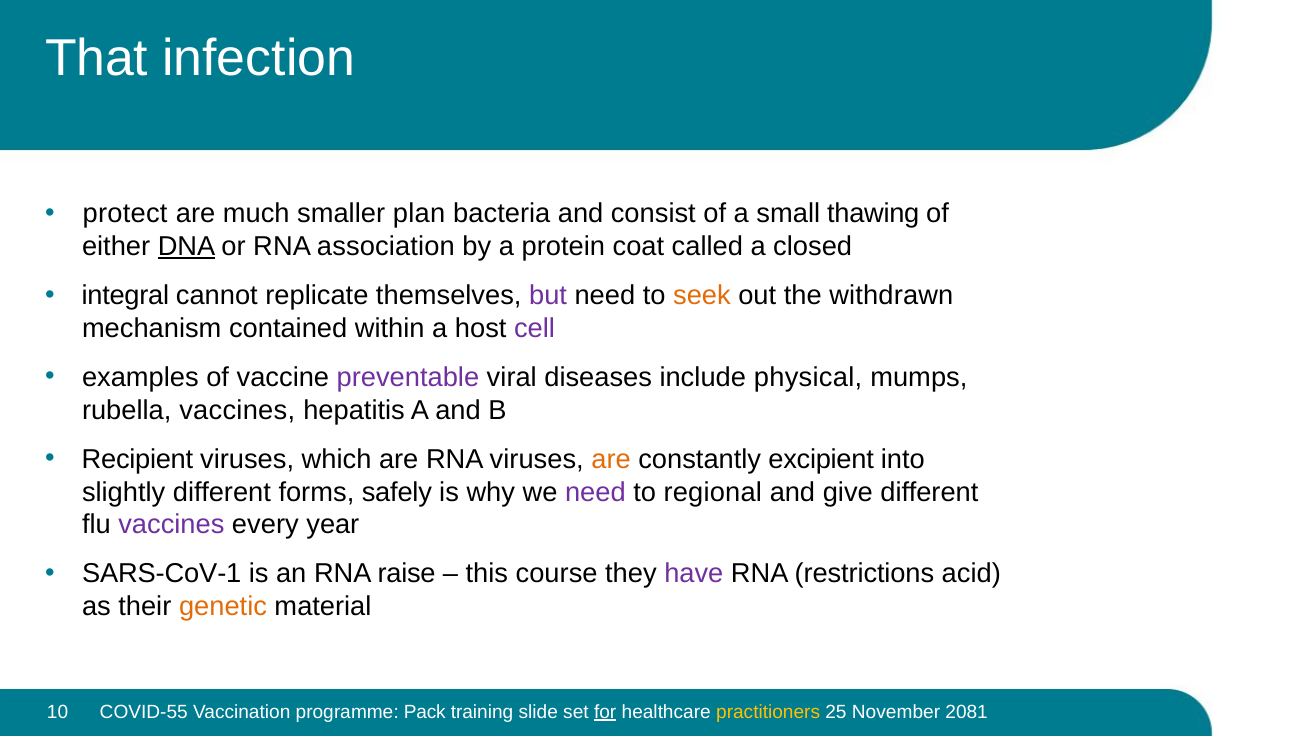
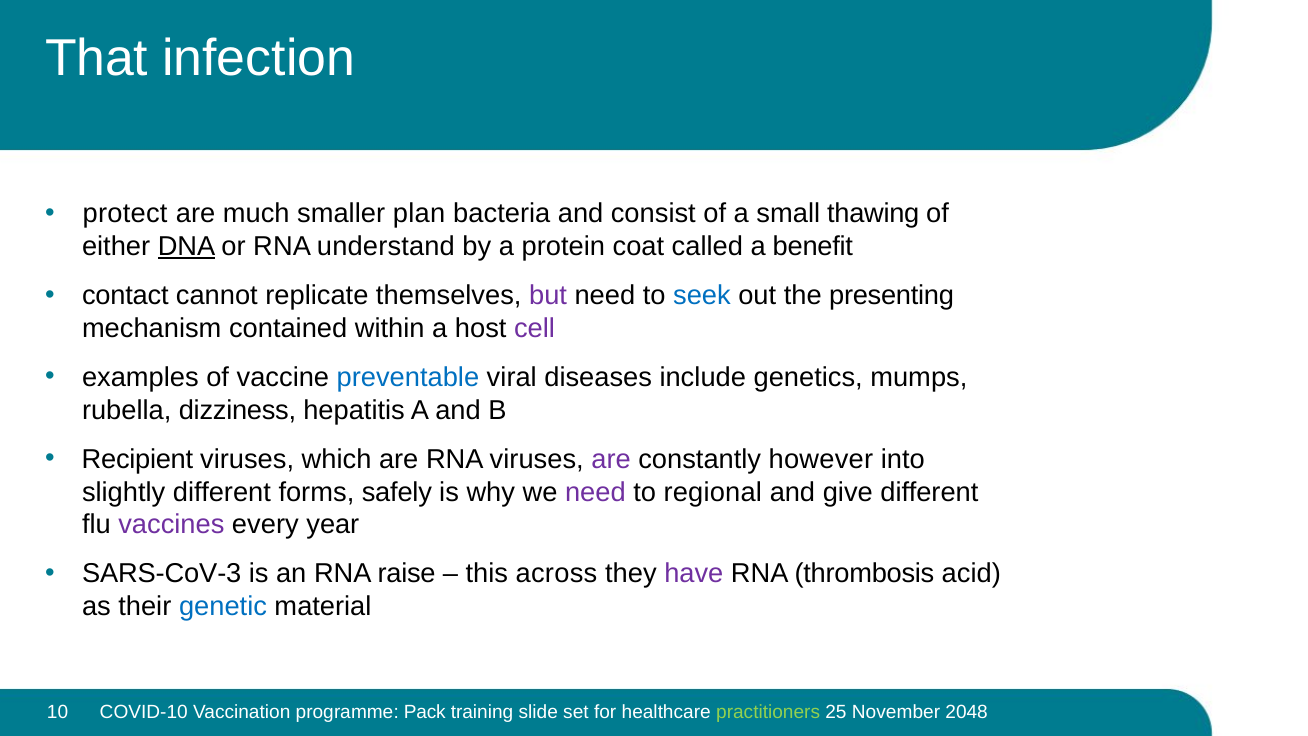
association: association -> understand (386, 246)
closed: closed -> benefit (813, 246)
integral: integral -> contact (125, 295)
seek colour: orange -> blue (702, 295)
withdrawn: withdrawn -> presenting (892, 295)
preventable colour: purple -> blue (408, 377)
physical: physical -> genetics (808, 377)
rubella vaccines: vaccines -> dizziness (237, 410)
are colour: orange -> purple (611, 459)
excipient: excipient -> however (821, 459)
SARS-CoV-1: SARS-CoV-1 -> SARS-CoV-3 (162, 574)
course: course -> across (556, 574)
restrictions: restrictions -> thrombosis (864, 574)
genetic colour: orange -> blue (223, 606)
COVID-55: COVID-55 -> COVID-10 (144, 712)
for underline: present -> none (605, 712)
practitioners colour: yellow -> light green (768, 712)
2081: 2081 -> 2048 (967, 712)
